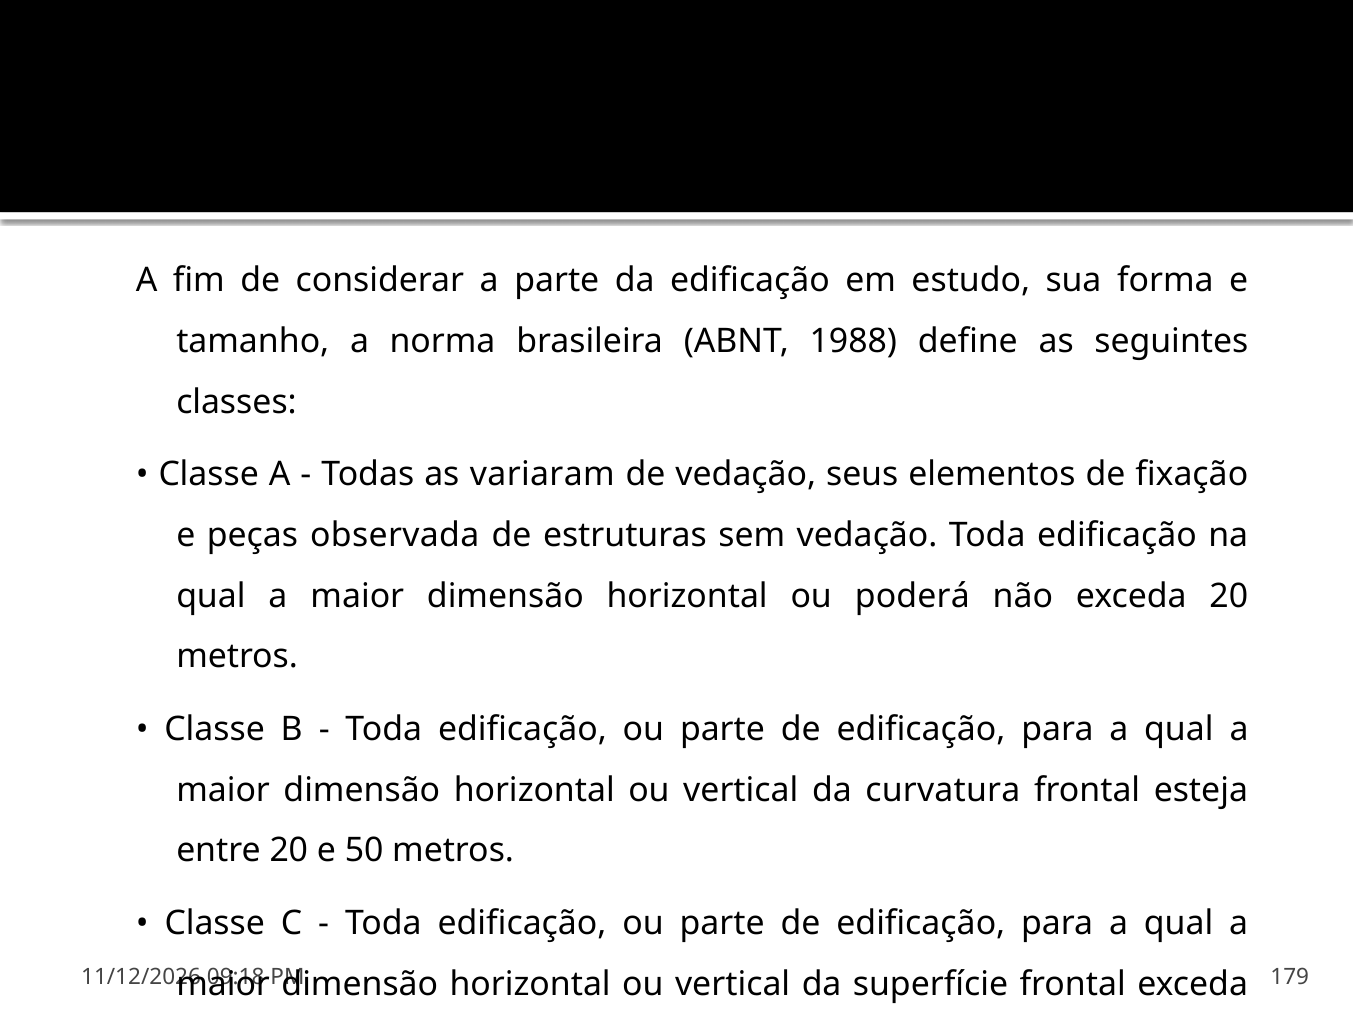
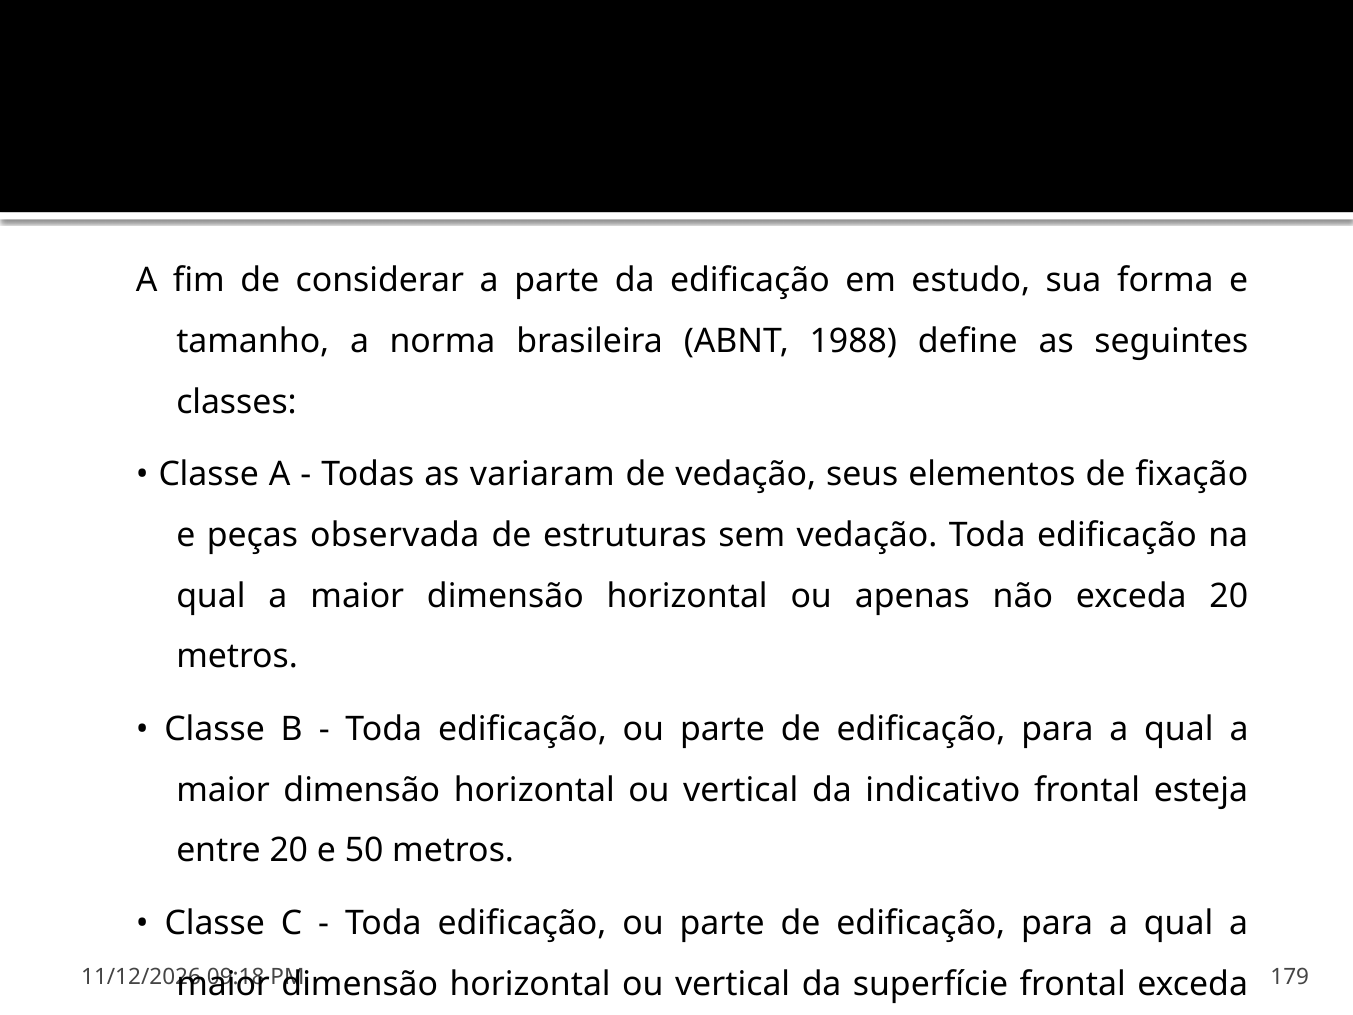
poderá: poderá -> apenas (912, 596)
curvatura: curvatura -> indicativo (943, 790)
